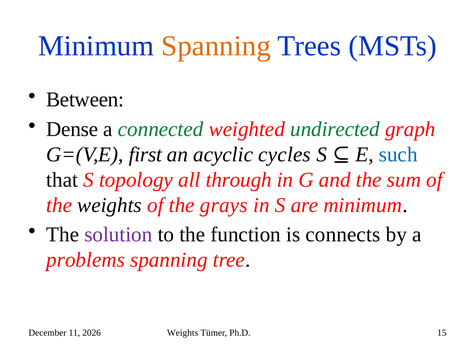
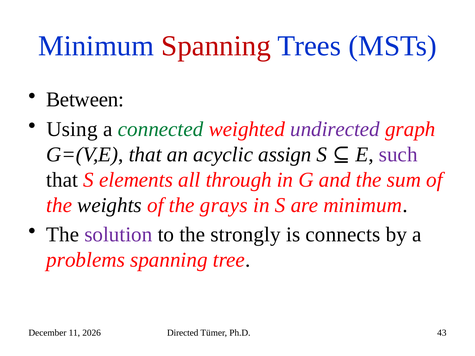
Spanning colour: orange -> red (216, 46)
Dense: Dense -> Using (72, 129)
undirected colour: green -> purple (335, 129)
G=(V,E first: first -> that (145, 155)
cycles: cycles -> assign (285, 155)
such colour: blue -> purple (398, 155)
topology: topology -> elements (136, 180)
function: function -> strongly (246, 235)
Weights: Weights -> Directed (183, 333)
15: 15 -> 43 (442, 333)
